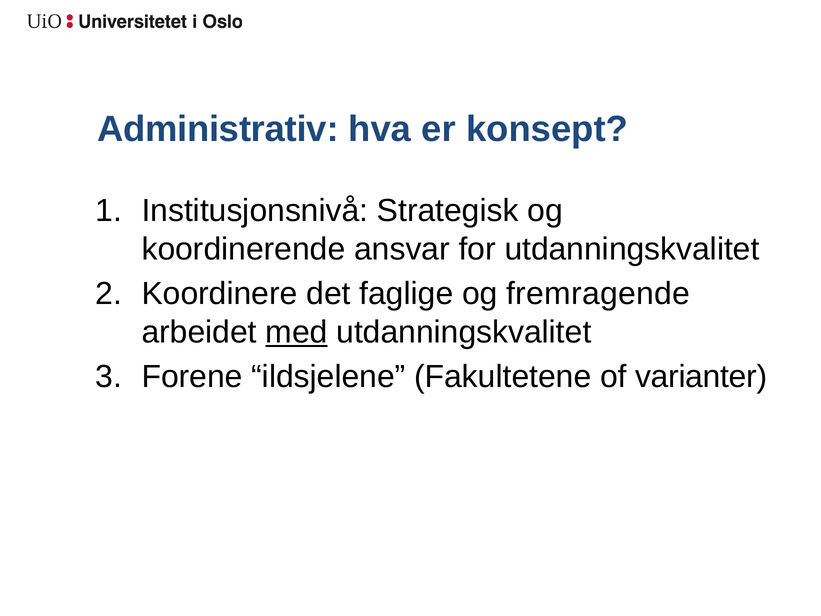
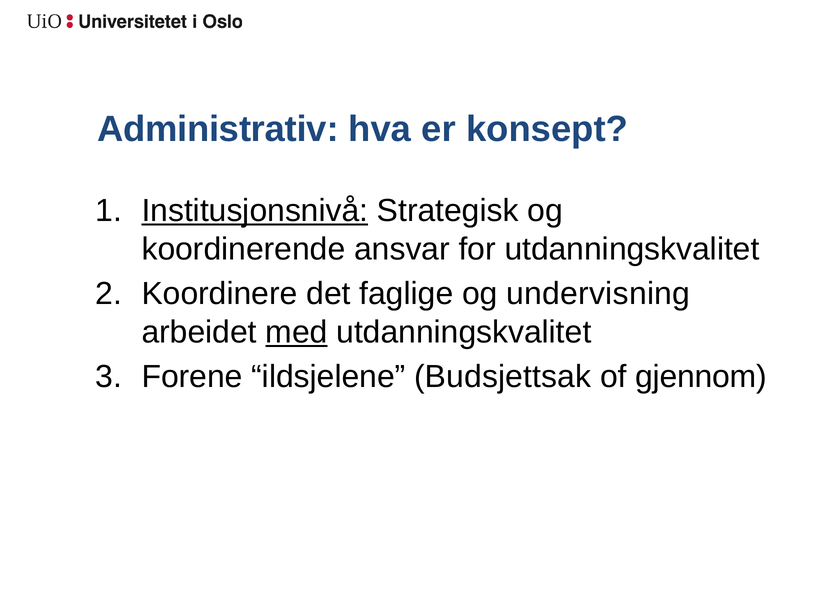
Institusjonsnivå underline: none -> present (255, 211)
fremragende: fremragende -> undervisning (598, 294)
Fakultetene: Fakultetene -> Budsjettsak (503, 377)
varianter: varianter -> gjennom (701, 377)
